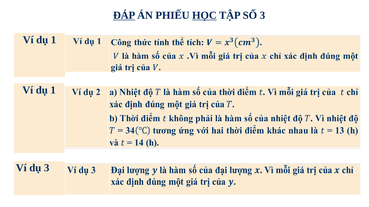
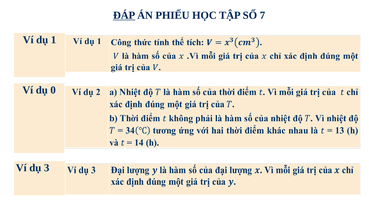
HỌC underline: present -> none (204, 15)
SỐ 3: 3 -> 7 (262, 15)
1: 1 -> 0 (53, 90)
